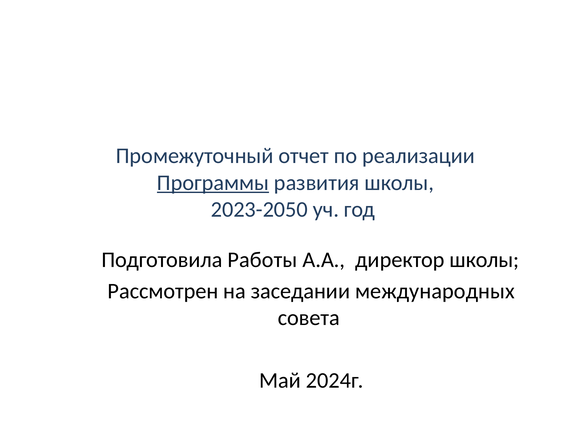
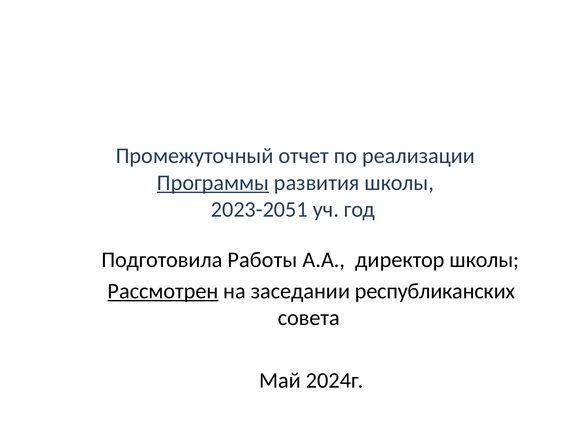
2023-2050: 2023-2050 -> 2023-2051 (259, 209)
Рассмотрен underline: none -> present (163, 291)
международных: международных -> республиканских (435, 291)
